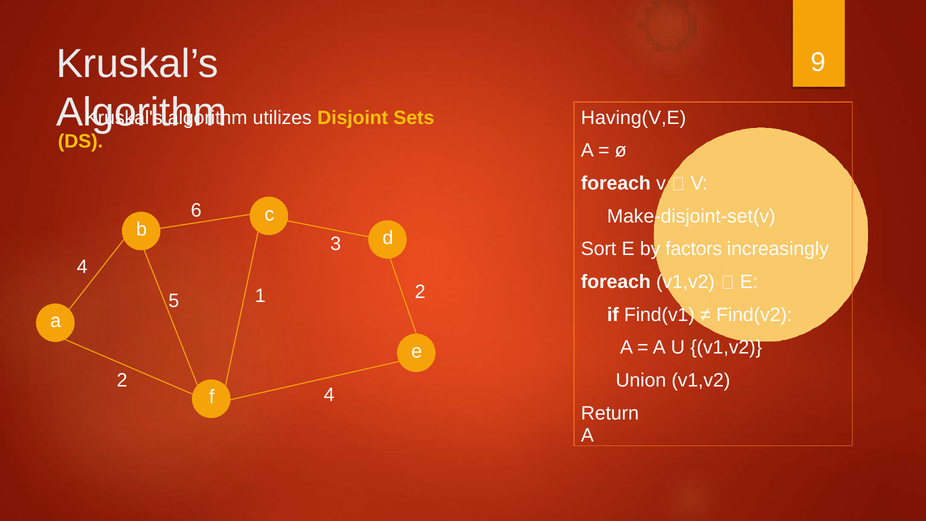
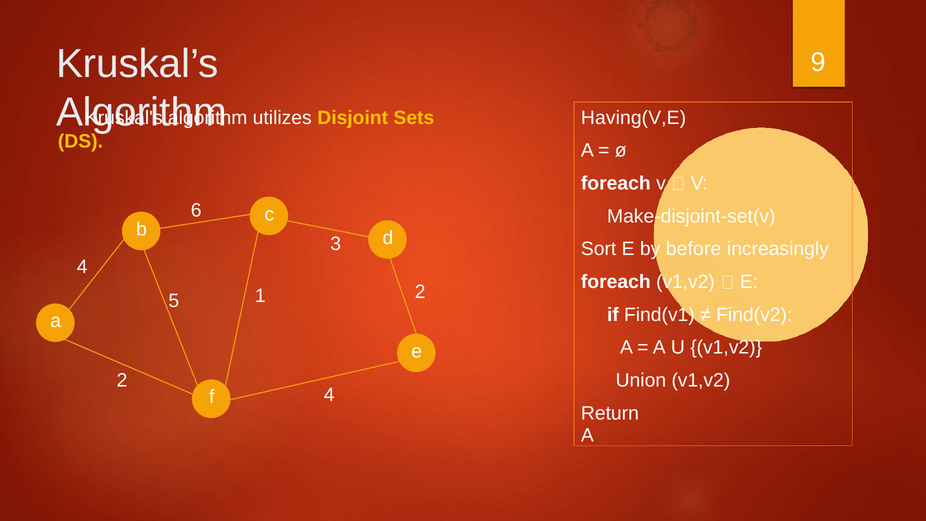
factors: factors -> before (694, 249)
